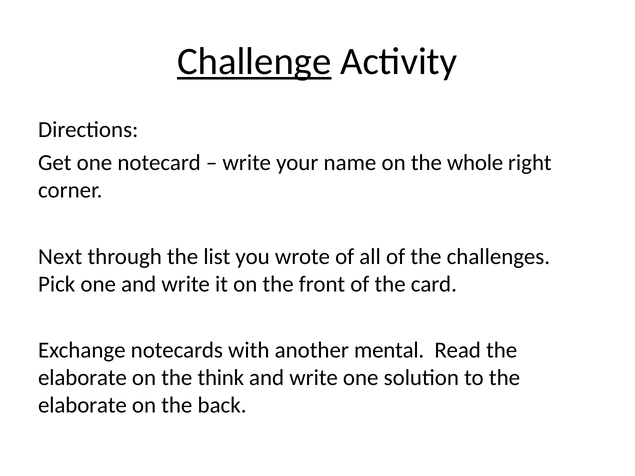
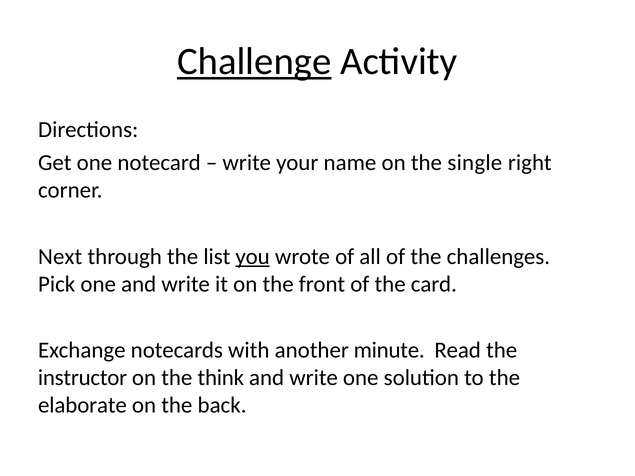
whole: whole -> single (475, 163)
you underline: none -> present (253, 257)
mental: mental -> minute (389, 350)
elaborate: elaborate -> instructor (83, 378)
